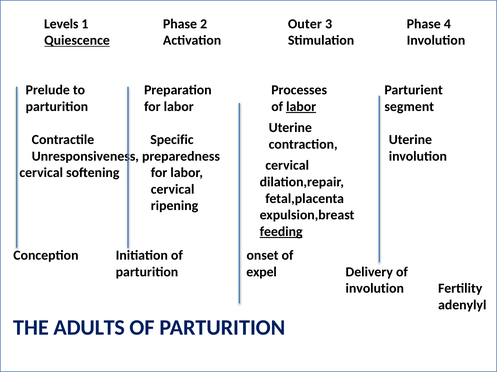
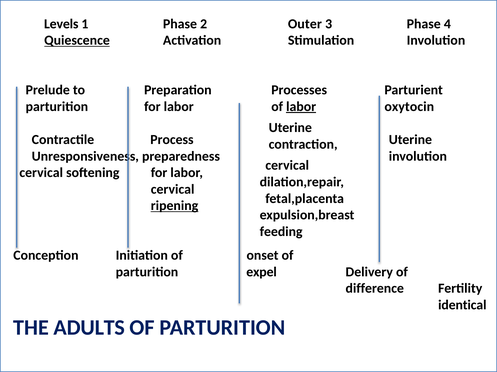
segment: segment -> oxytocin (409, 107)
Specific: Specific -> Process (172, 140)
ripening underline: none -> present (175, 206)
feeding underline: present -> none (281, 232)
involution: involution -> difference (375, 289)
adenylyl: adenylyl -> identical (462, 306)
